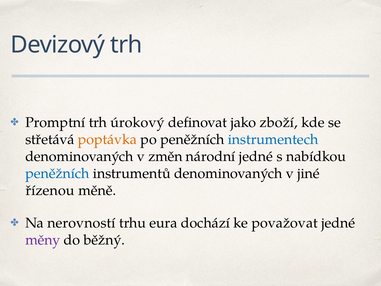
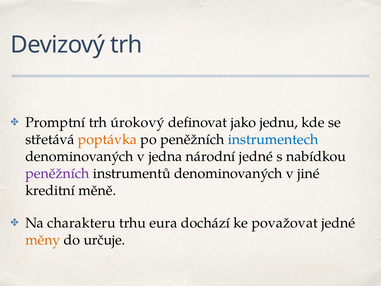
zboží: zboží -> jednu (279, 122)
změn: změn -> jedna (165, 156)
peněžních colour: blue -> purple (57, 173)
řízenou: řízenou -> kreditní (50, 190)
nerovností: nerovností -> charakteru (81, 223)
měny colour: purple -> orange (43, 240)
běžný: běžný -> určuje (104, 240)
